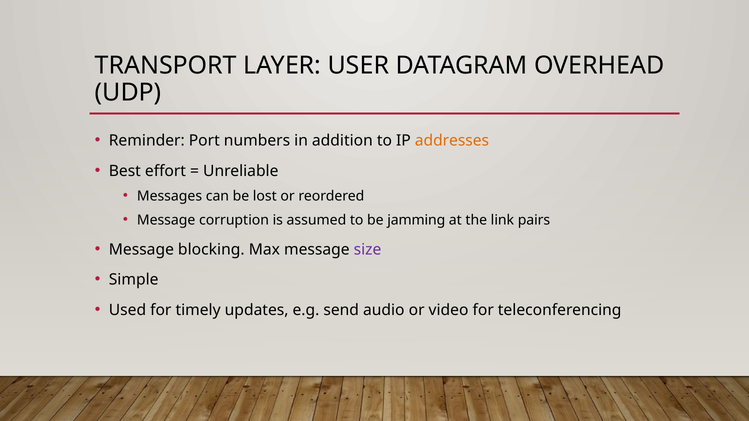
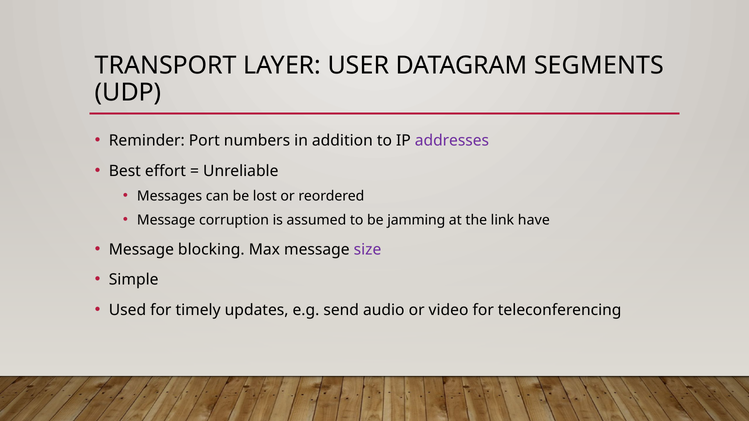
OVERHEAD: OVERHEAD -> SEGMENTS (599, 66)
addresses colour: orange -> purple (452, 141)
pairs: pairs -> have (534, 220)
